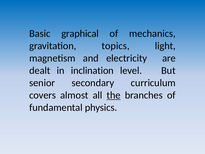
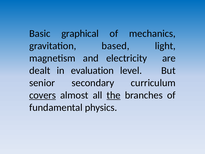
topics: topics -> based (116, 46)
inclination: inclination -> evaluation (92, 70)
covers underline: none -> present (43, 95)
